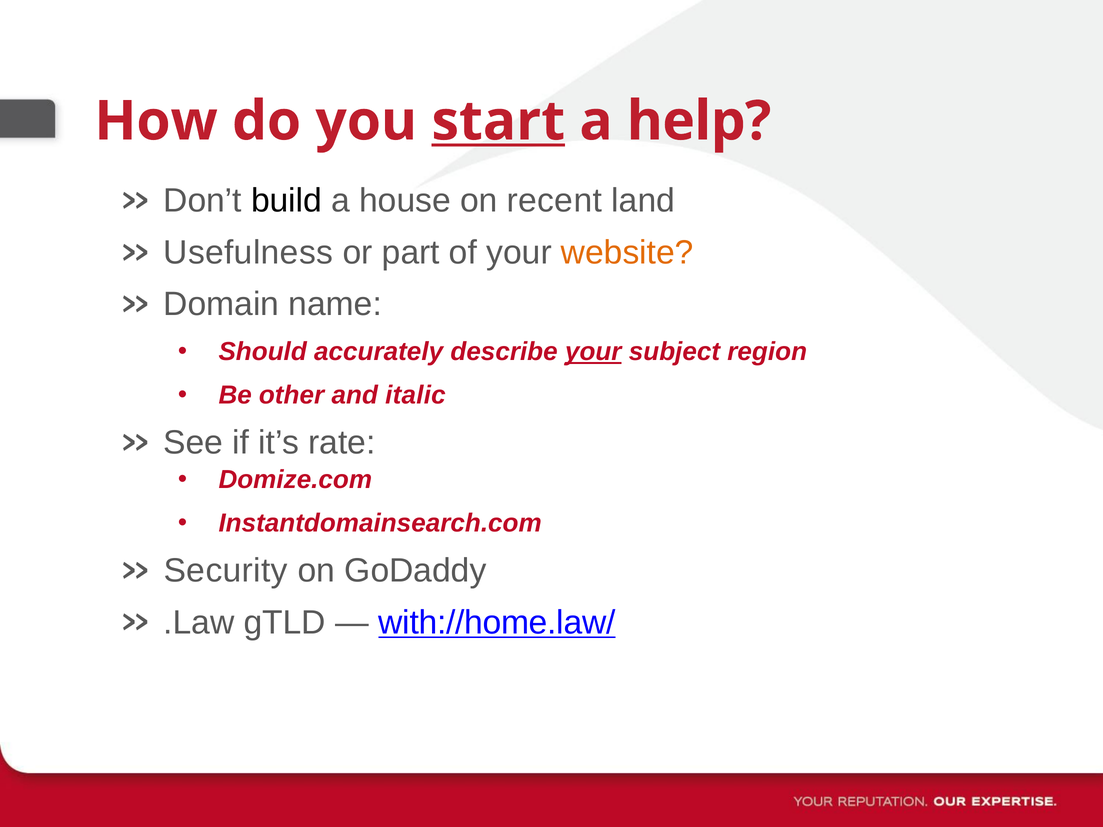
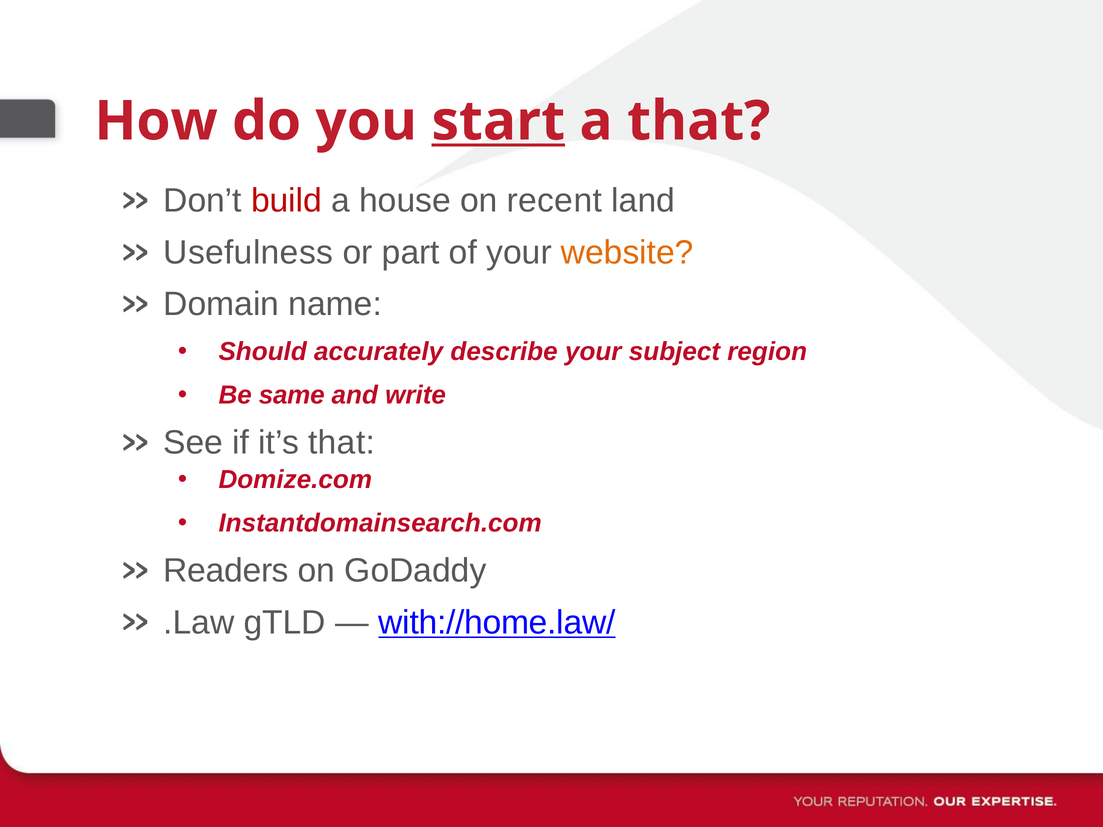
a help: help -> that (699, 121)
build colour: black -> red (287, 201)
your underline: present -> none (593, 352)
other: other -> same (292, 395)
italic: italic -> write (416, 395)
it’s rate: rate -> that (342, 443)
Security: Security -> Readers (226, 571)
